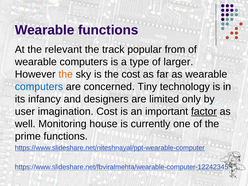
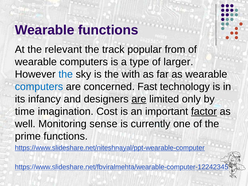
the colour: orange -> blue (66, 74)
the cost: cost -> with (131, 74)
Tiny: Tiny -> Fast (147, 87)
are underline: none -> present (139, 99)
user: user -> time (25, 111)
house: house -> sense (103, 124)
